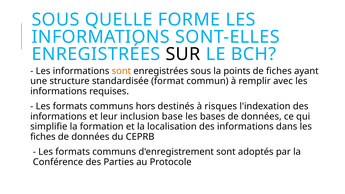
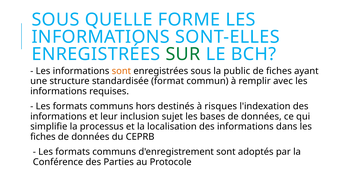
SUR colour: black -> green (183, 54)
points: points -> public (237, 71)
base: base -> sujet (172, 116)
formation: formation -> processus (102, 127)
